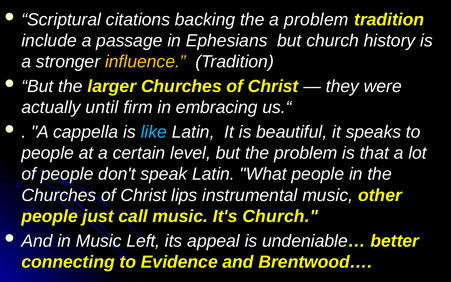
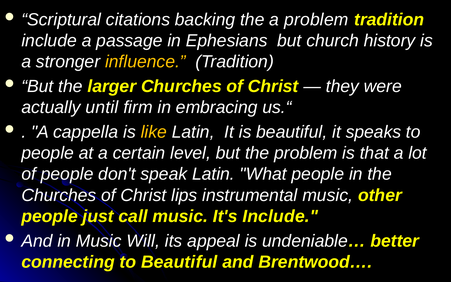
like colour: light blue -> yellow (154, 132)
It's Church: Church -> Include (280, 216)
Left: Left -> Will (143, 241)
to Evidence: Evidence -> Beautiful (179, 262)
